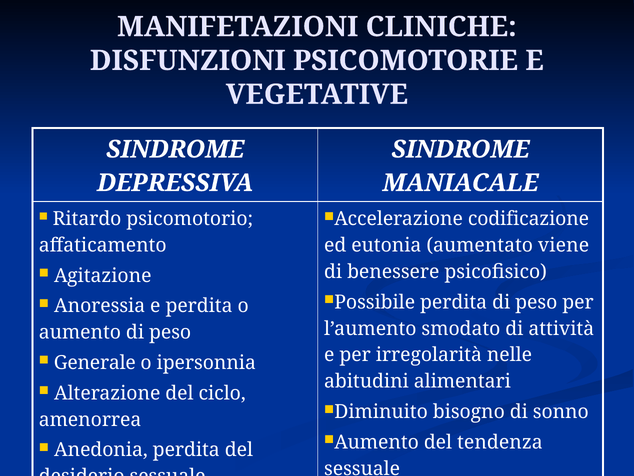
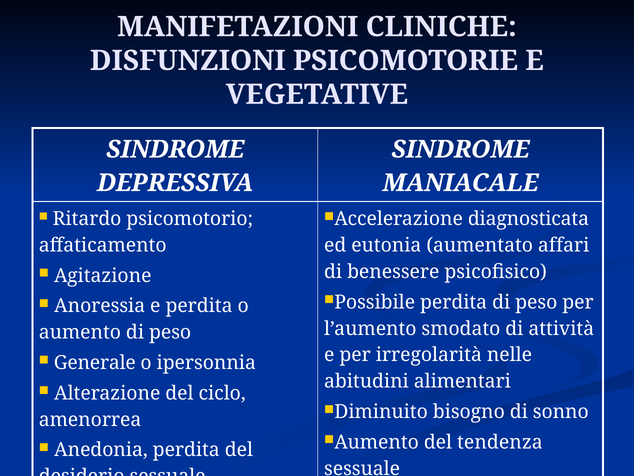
codificazione: codificazione -> diagnosticata (528, 219)
viene: viene -> affari (564, 245)
